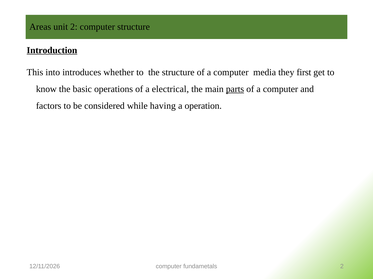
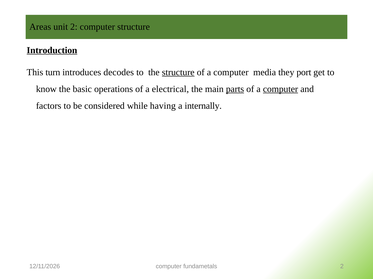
into: into -> turn (53, 72)
whether: whether -> decodes (119, 72)
structure underline: none -> present (178, 72)
first: first -> port (304, 72)
computer underline: none -> present (281, 89)
operation: operation -> internally (203, 106)
